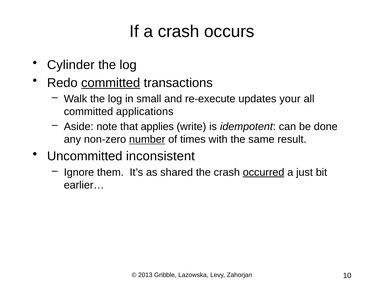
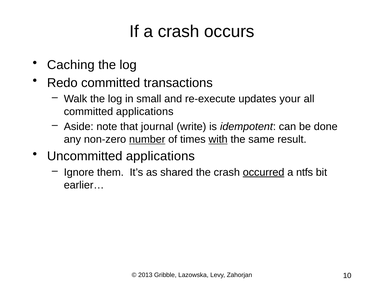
Cylinder: Cylinder -> Caching (71, 65)
committed underline: present -> none (111, 83)
applies: applies -> journal (157, 127)
with underline: none -> present (218, 139)
Uncommitted inconsistent: inconsistent -> applications (160, 156)
just: just -> ntfs (305, 172)
